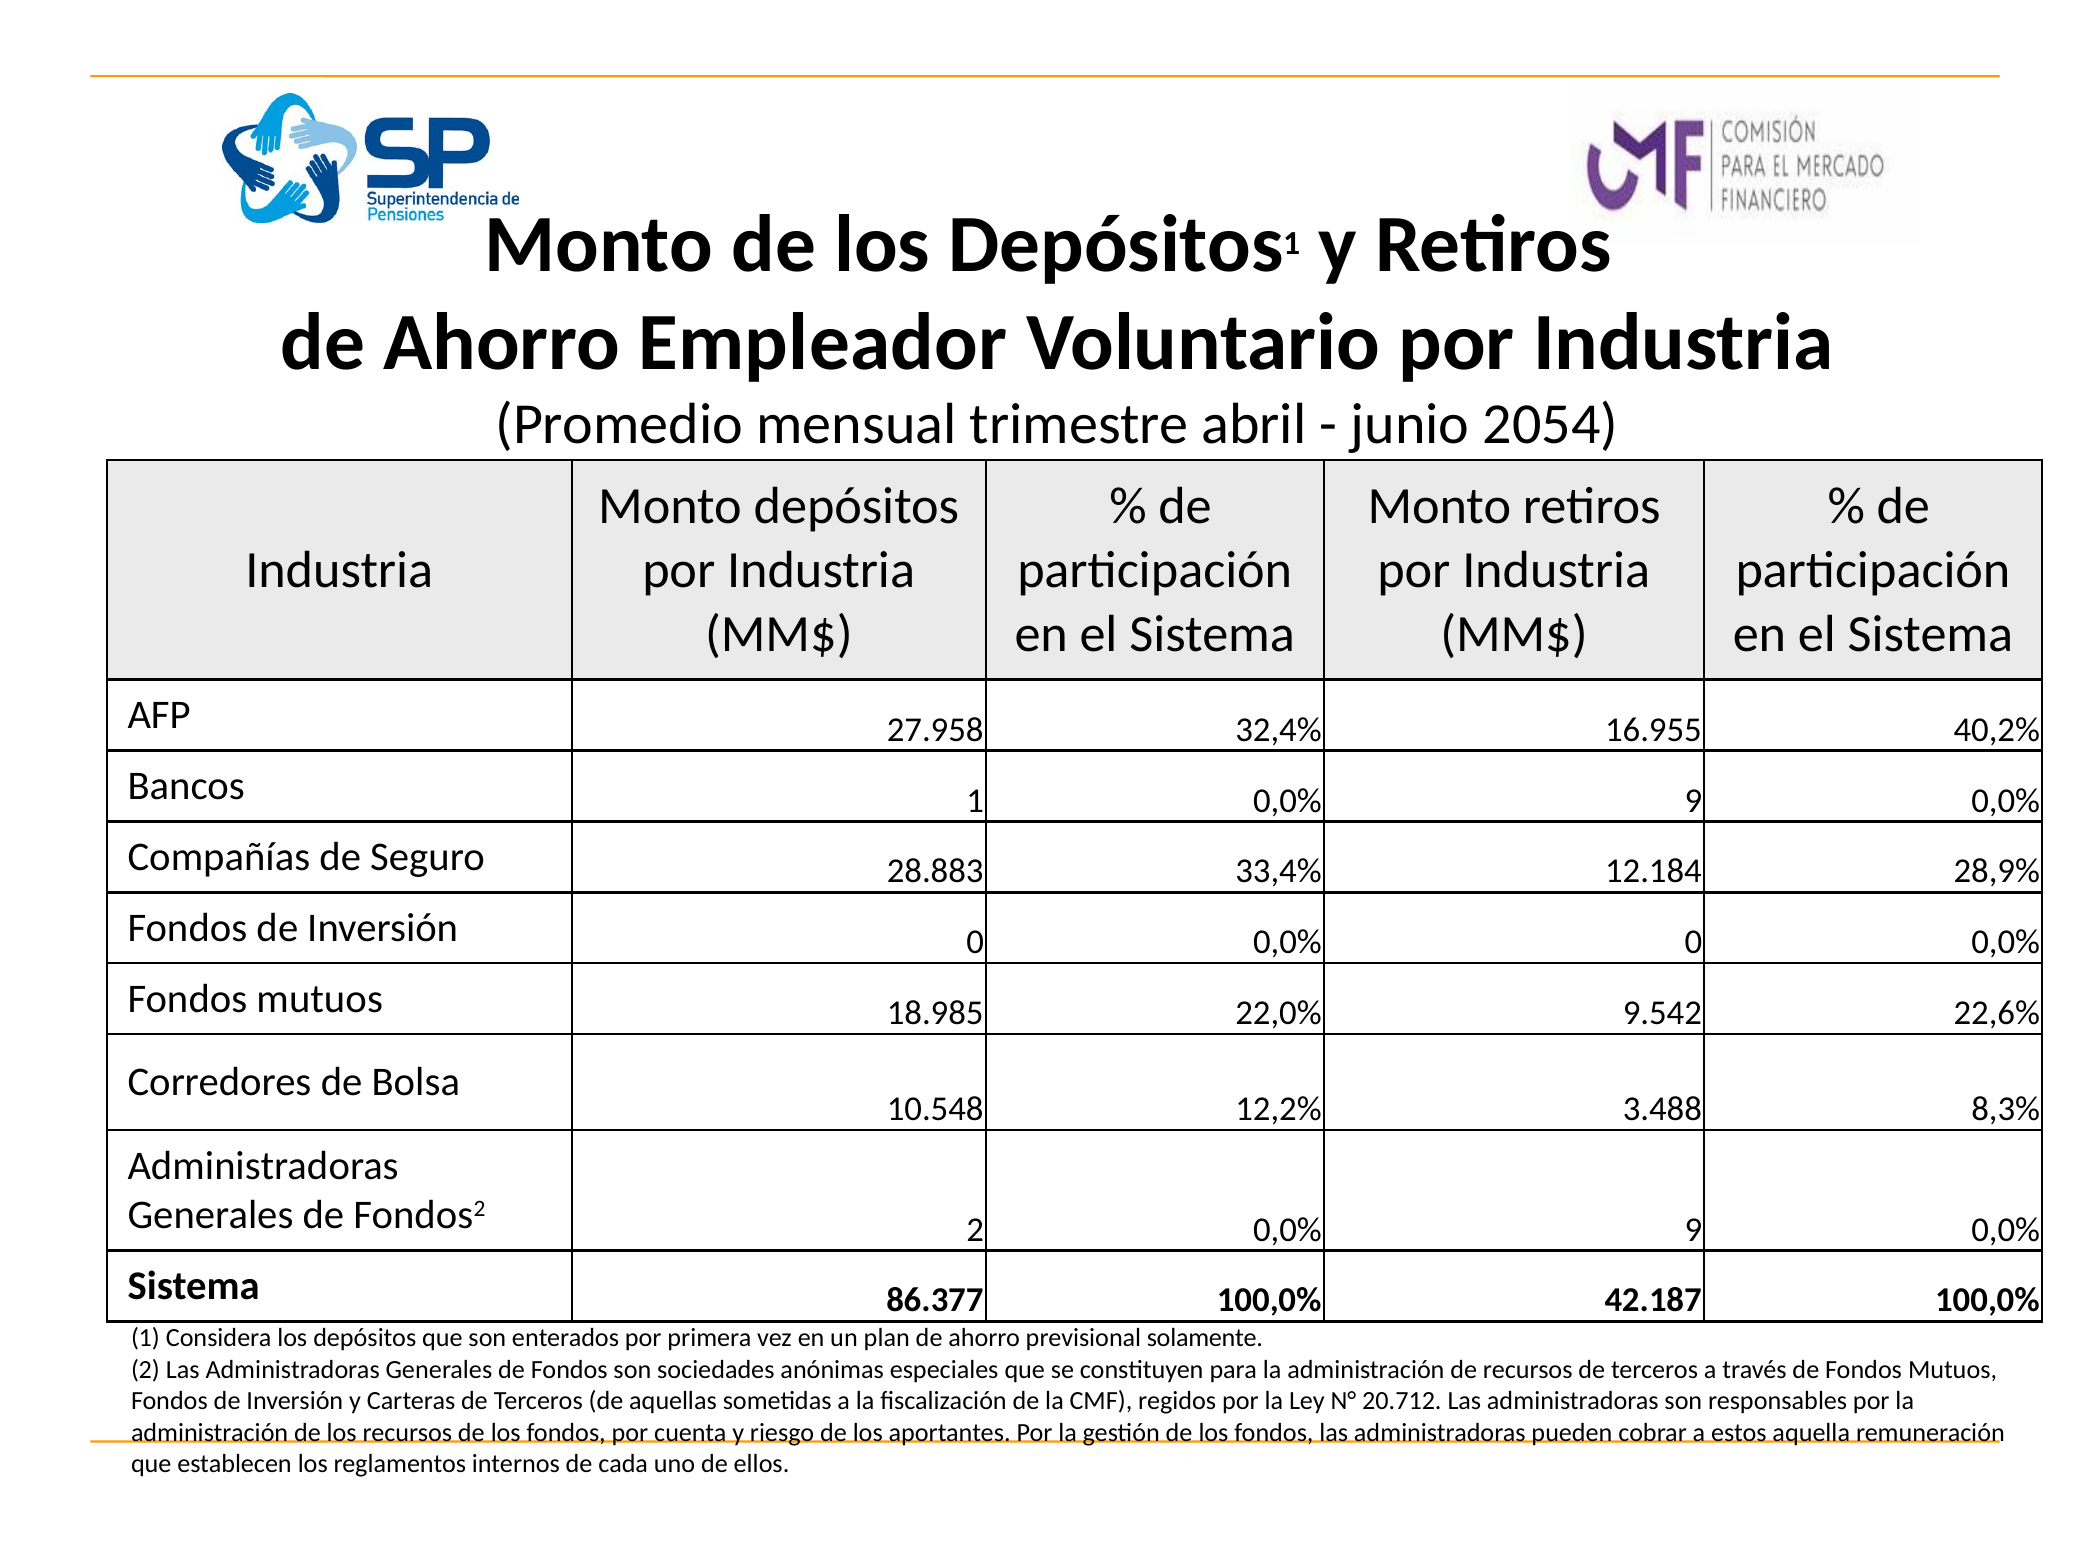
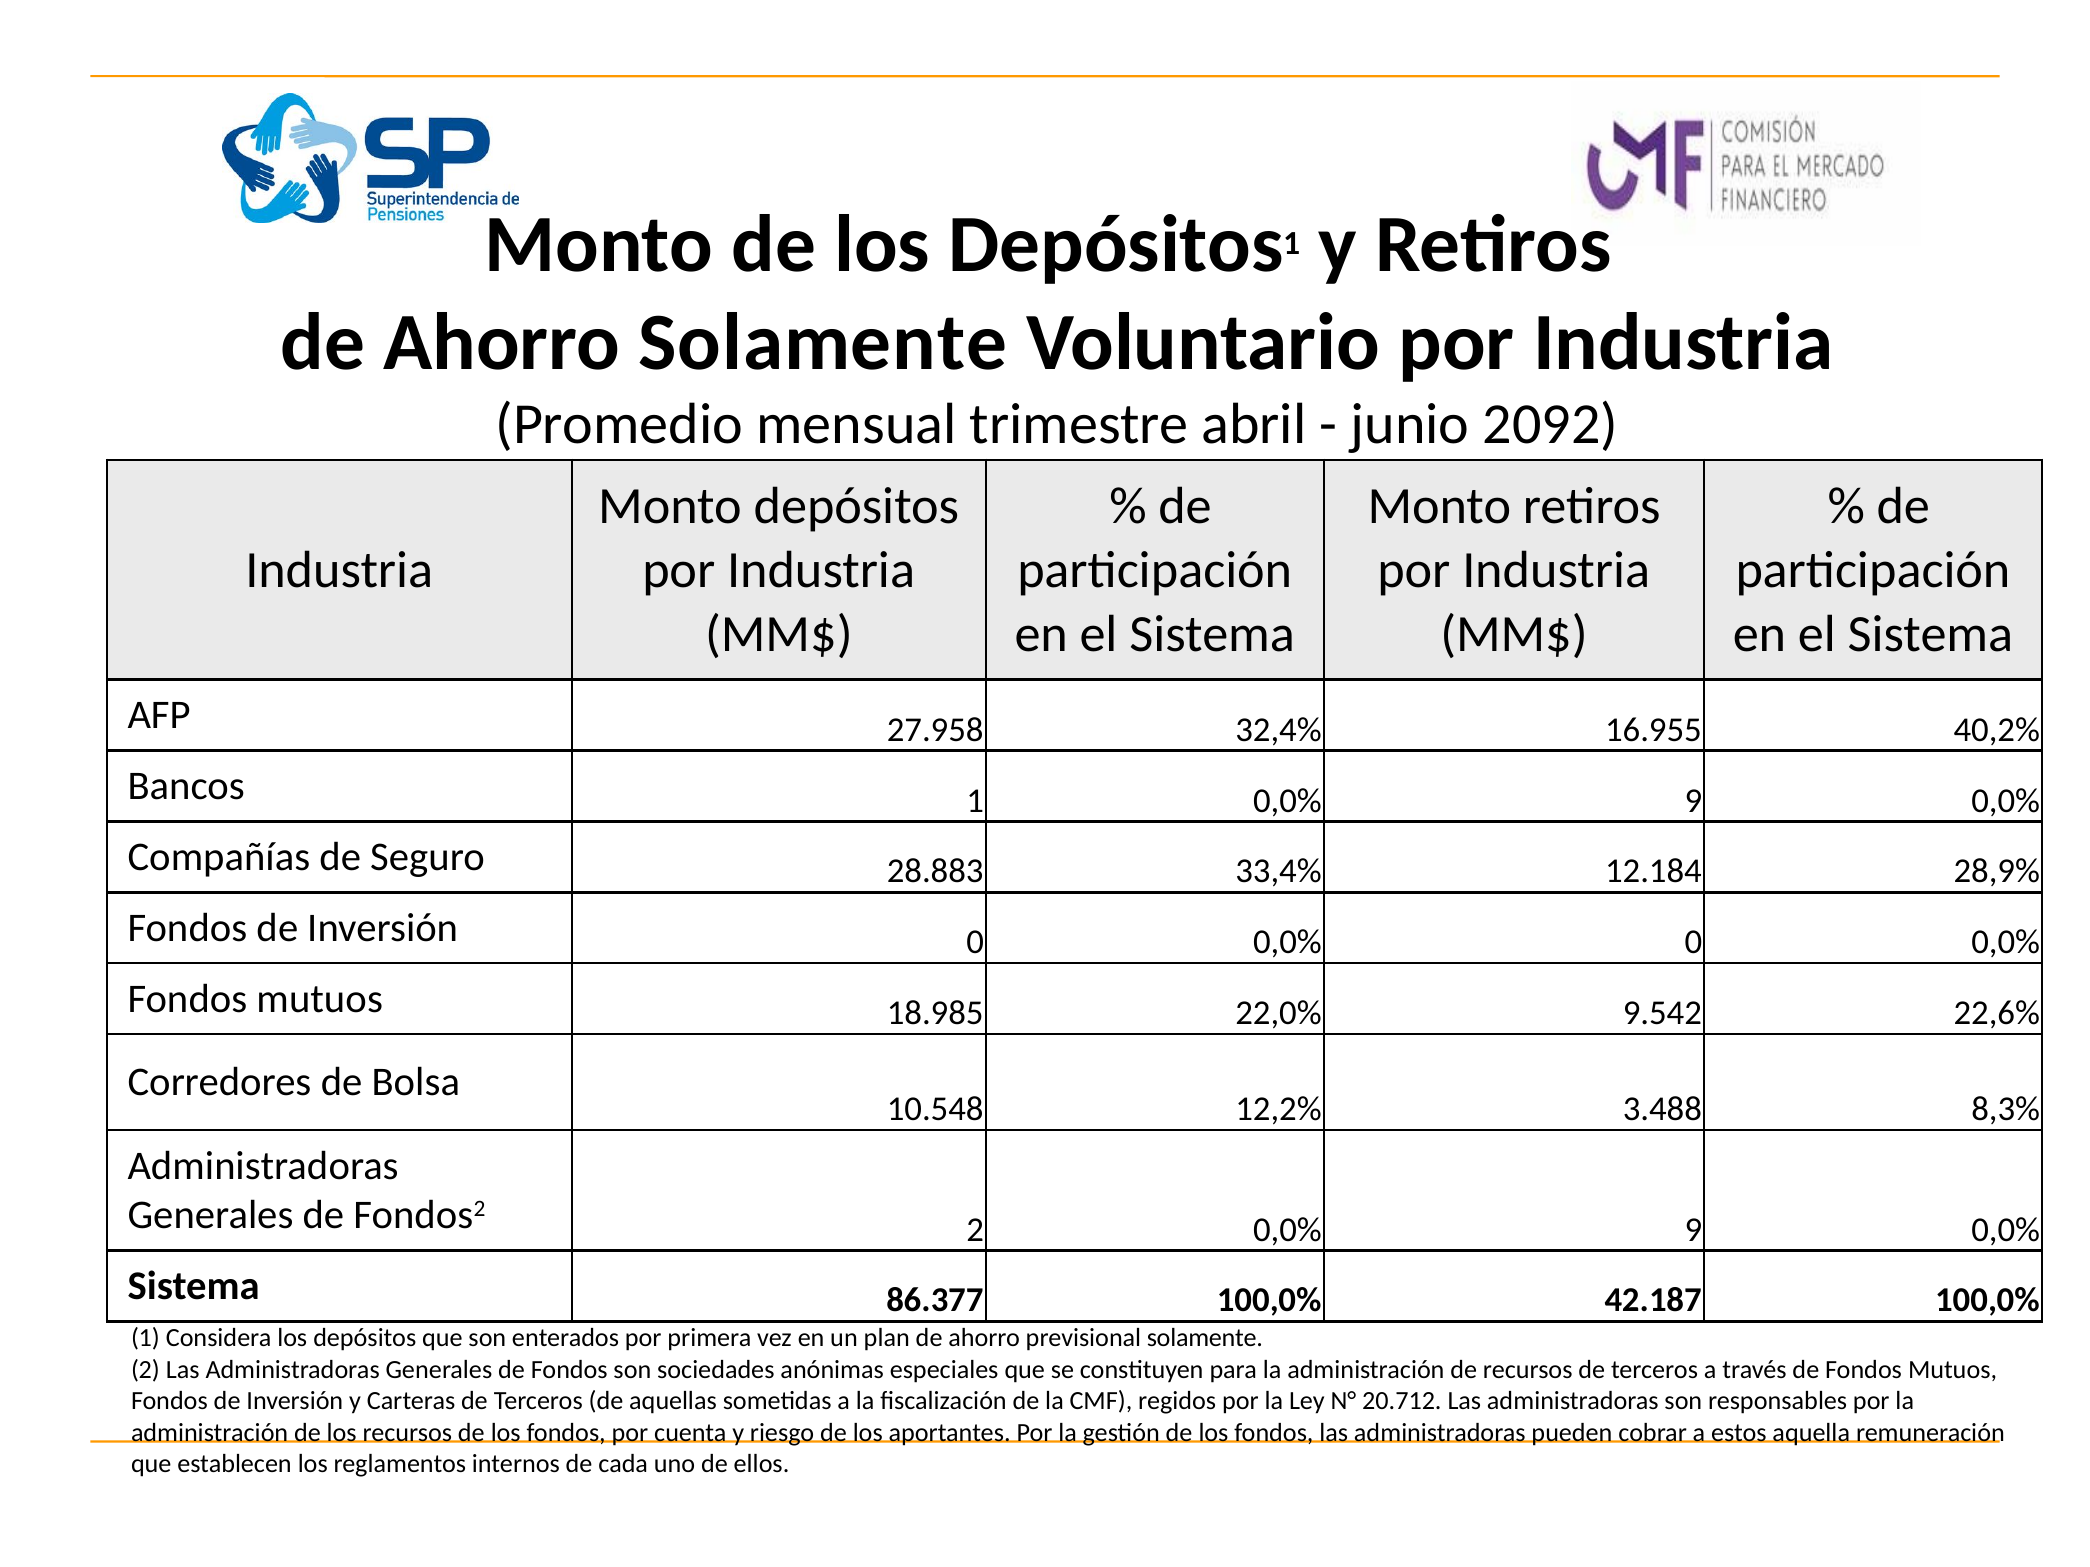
Ahorro Empleador: Empleador -> Solamente (823, 342)
2054: 2054 -> 2092 (1550, 425)
